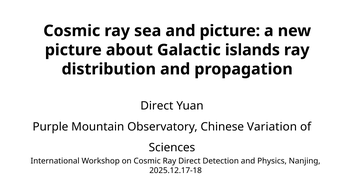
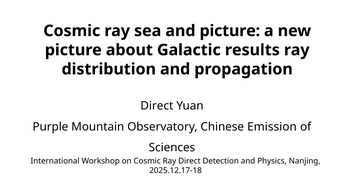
islands: islands -> results (252, 50)
Variation: Variation -> Emission (272, 127)
